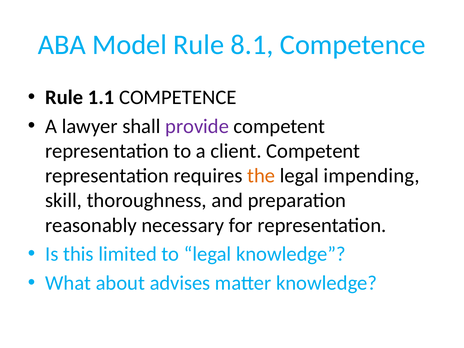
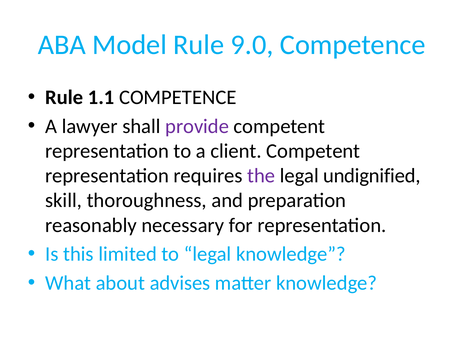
8.1: 8.1 -> 9.0 (252, 45)
the colour: orange -> purple (261, 176)
impending: impending -> undignified (372, 176)
